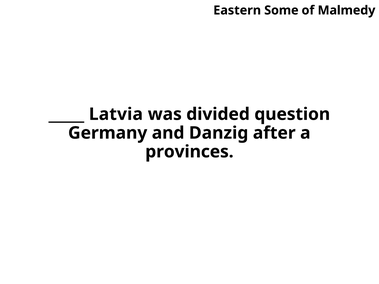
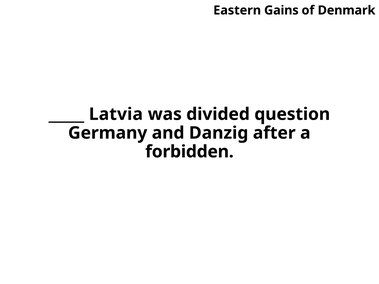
Some: Some -> Gains (281, 10)
Malmedy: Malmedy -> Denmark (347, 10)
provinces: provinces -> forbidden (189, 152)
